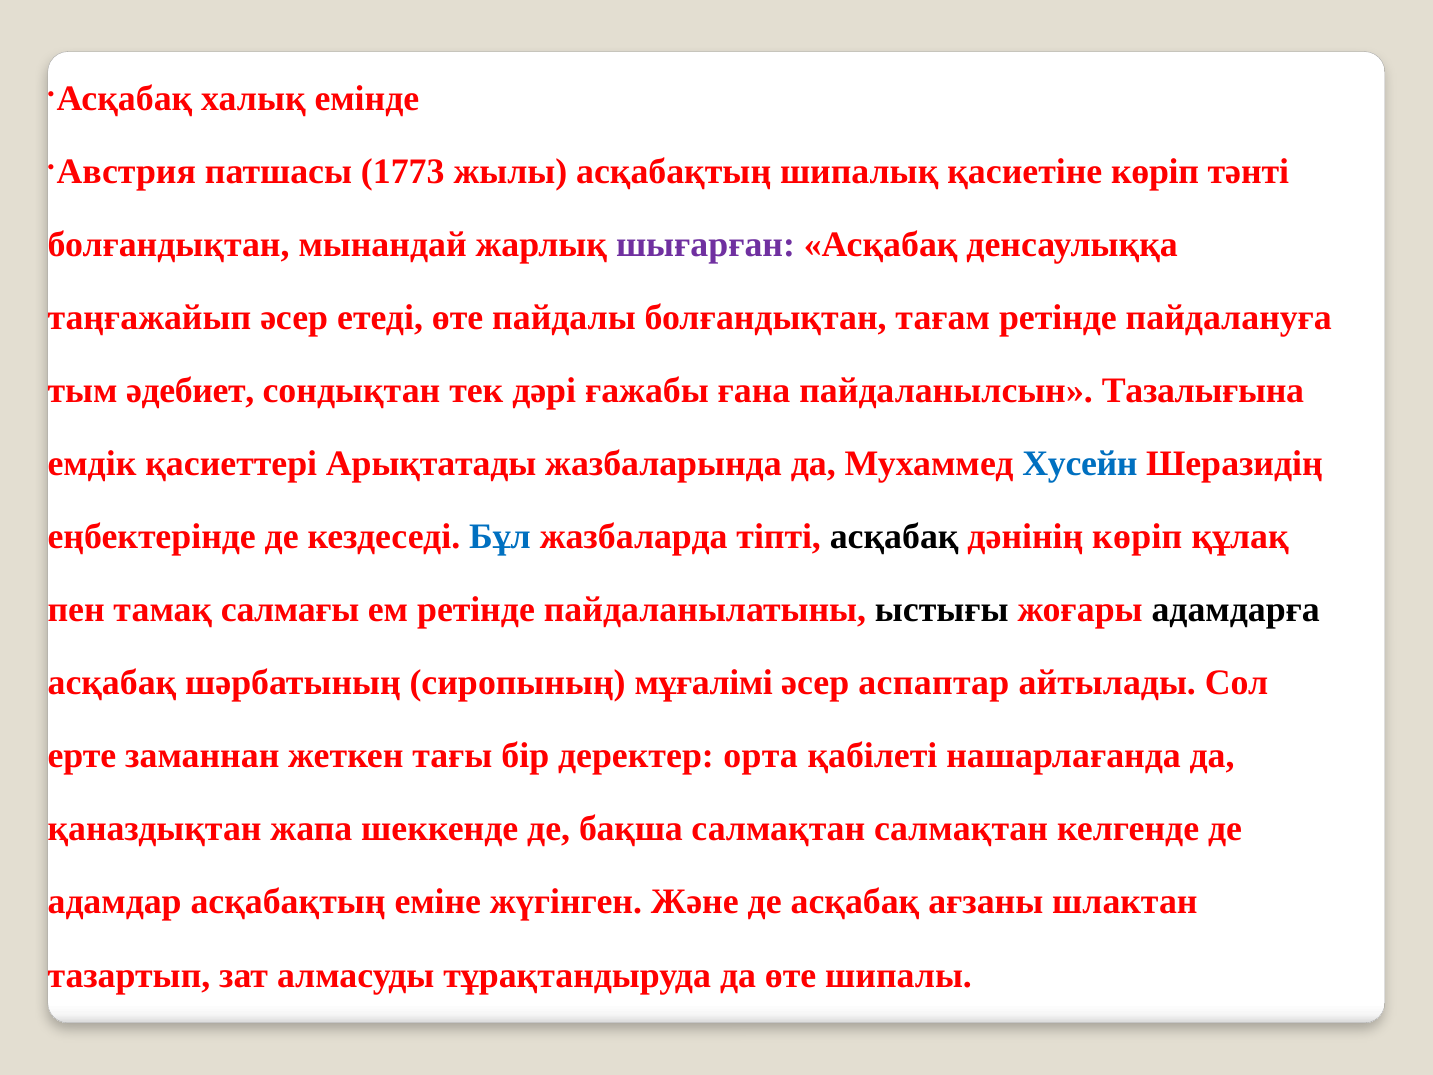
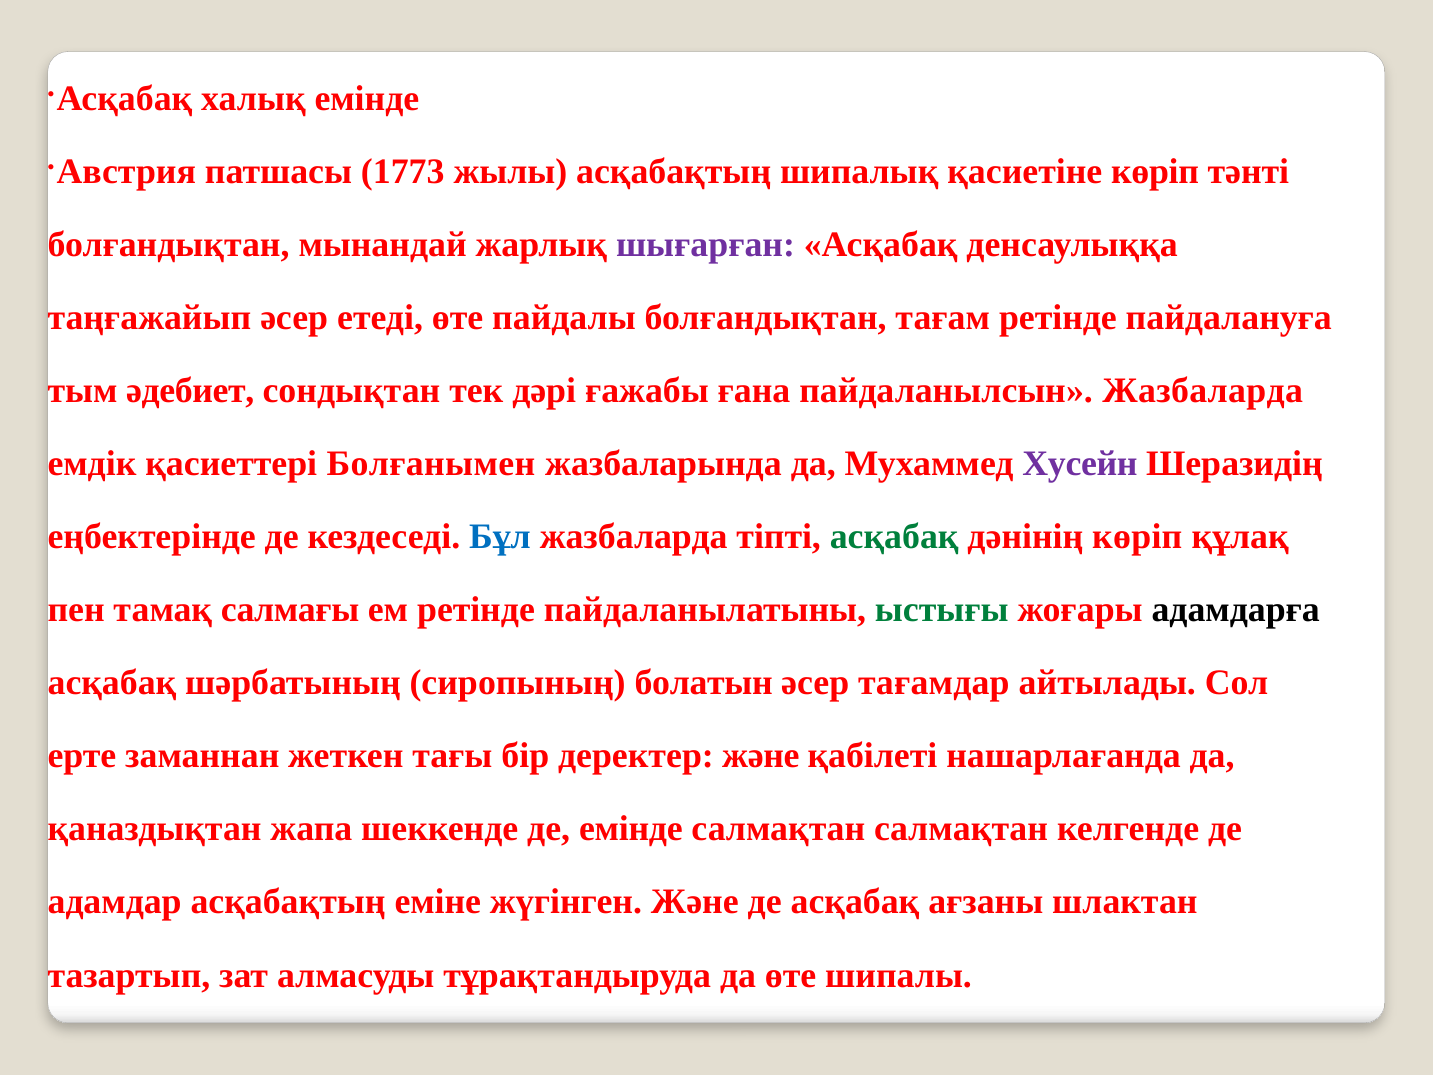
пайдаланылсын Тазалығына: Тазалығына -> Жазбаларда (1203, 390)
Арықтатады: Арықтатады -> Болғанымен (431, 464)
Хусейн colour: blue -> purple (1080, 464)
асқабақ colour: black -> green (894, 537)
ыстығы colour: black -> green (942, 610)
мұғалімі: мұғалімі -> болатын (704, 683)
аспаптар: аспаптар -> тағамдар (934, 683)
деректер орта: орта -> және (761, 756)
де бақша: бақша -> емінде (631, 829)
